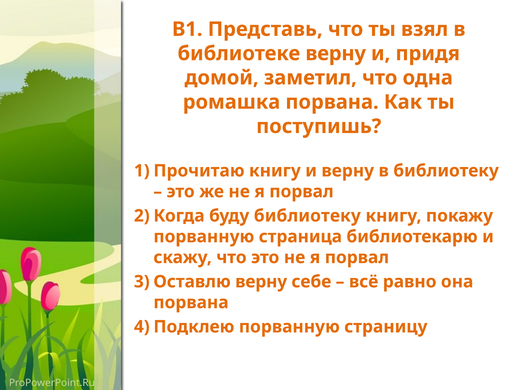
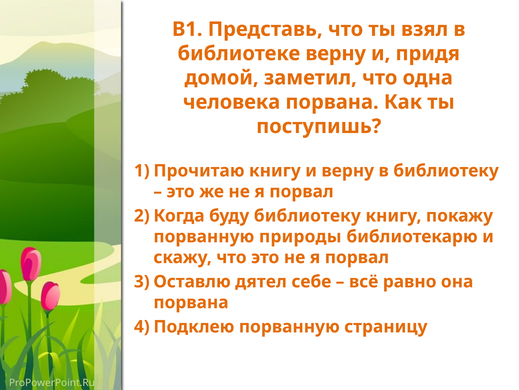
ромашка: ромашка -> человека (231, 102)
страница: страница -> природы (300, 236)
верну: верну -> дятел (261, 281)
